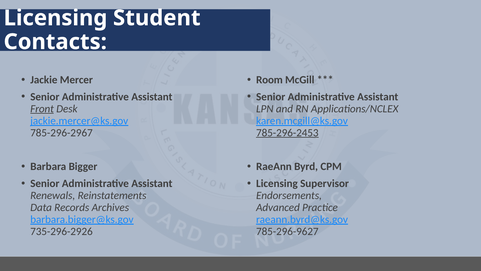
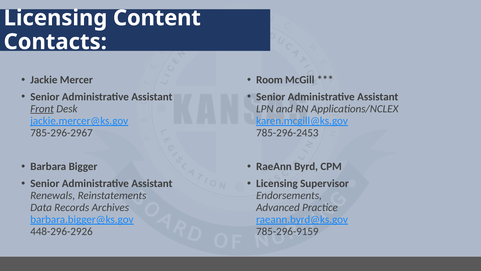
Student: Student -> Content (157, 18)
785-296-2453 underline: present -> none (287, 132)
735-296-2926: 735-296-2926 -> 448-296-2926 (61, 231)
785-296-9627: 785-296-9627 -> 785-296-9159 (287, 231)
